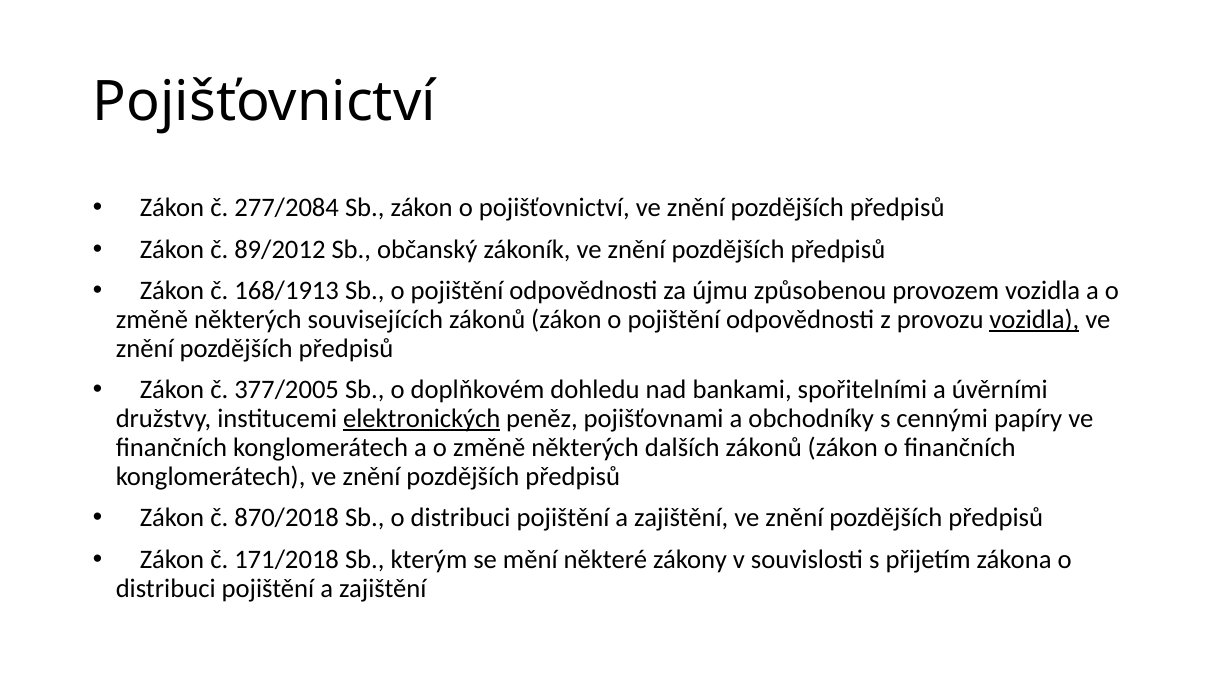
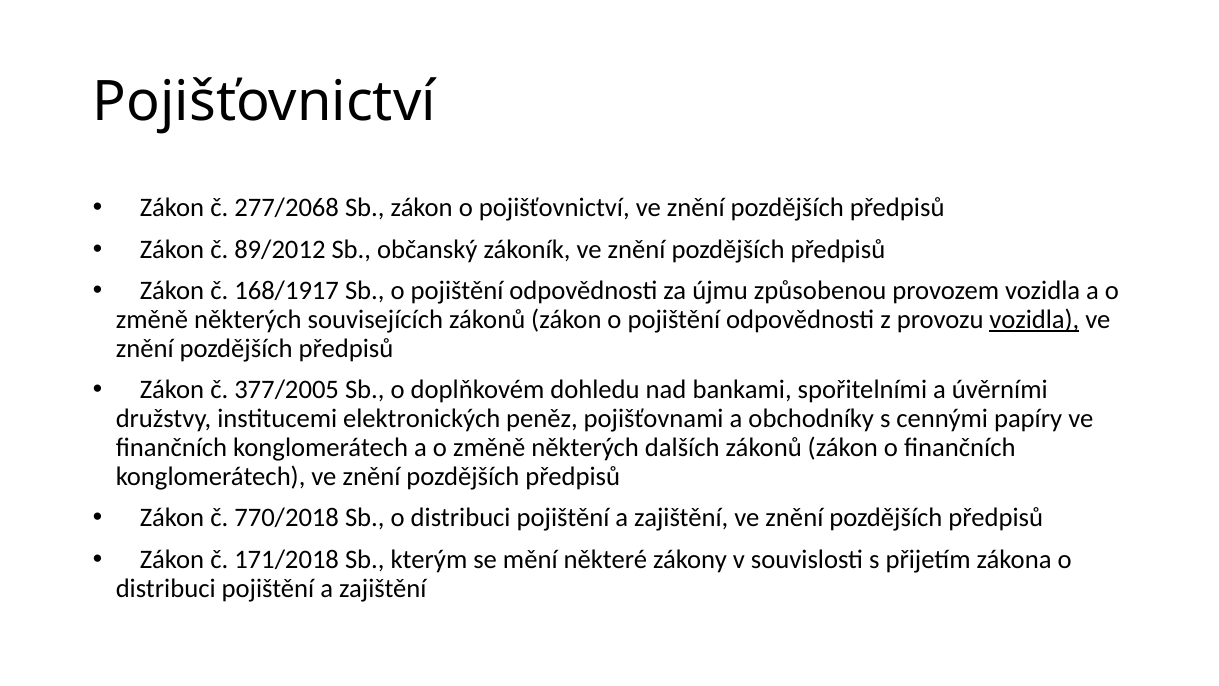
277/2084: 277/2084 -> 277/2068 (287, 208)
168/1913: 168/1913 -> 168/1917 (287, 291)
elektronických underline: present -> none (422, 419)
870/2018: 870/2018 -> 770/2018 (287, 518)
